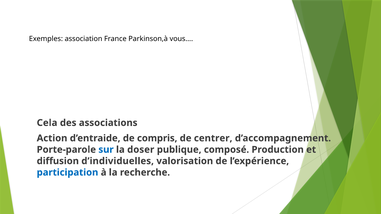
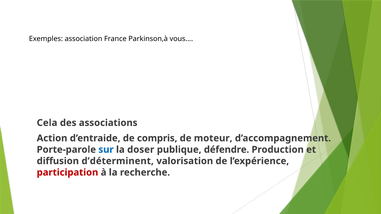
centrer: centrer -> moteur (213, 138)
composé: composé -> défendre (227, 150)
d’individuelles: d’individuelles -> d’déterminent (118, 161)
participation colour: blue -> red (68, 173)
